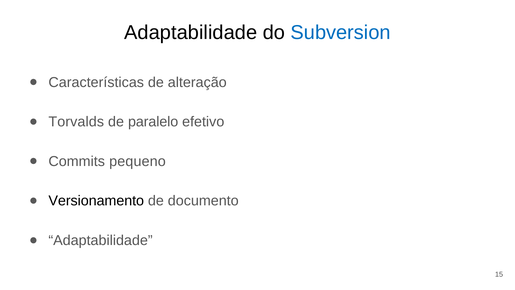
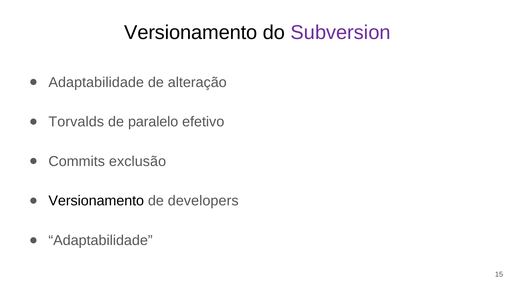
Adaptabilidade: Adaptabilidade -> Versionamento (191, 32)
Subversion colour: blue -> purple (341, 32)
Características: Características -> Adaptabilidade (96, 82)
pequeno: pequeno -> exclusão (138, 161)
documento: documento -> developers (203, 201)
